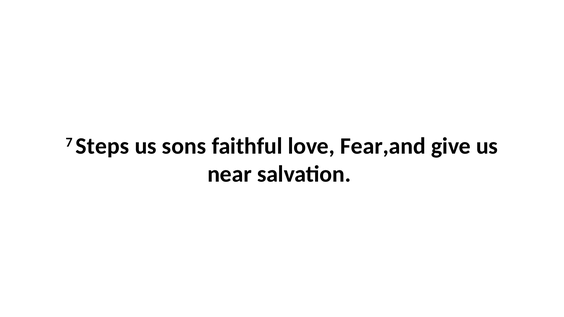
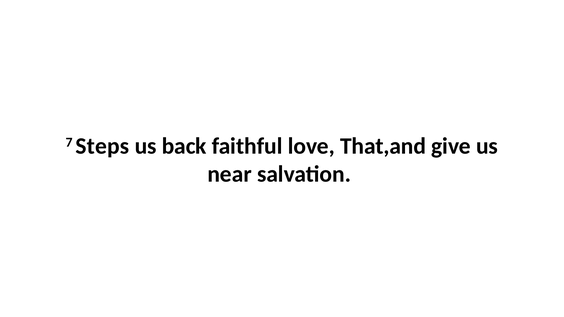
sons: sons -> back (184, 146)
Fear,and: Fear,and -> That,and (383, 146)
